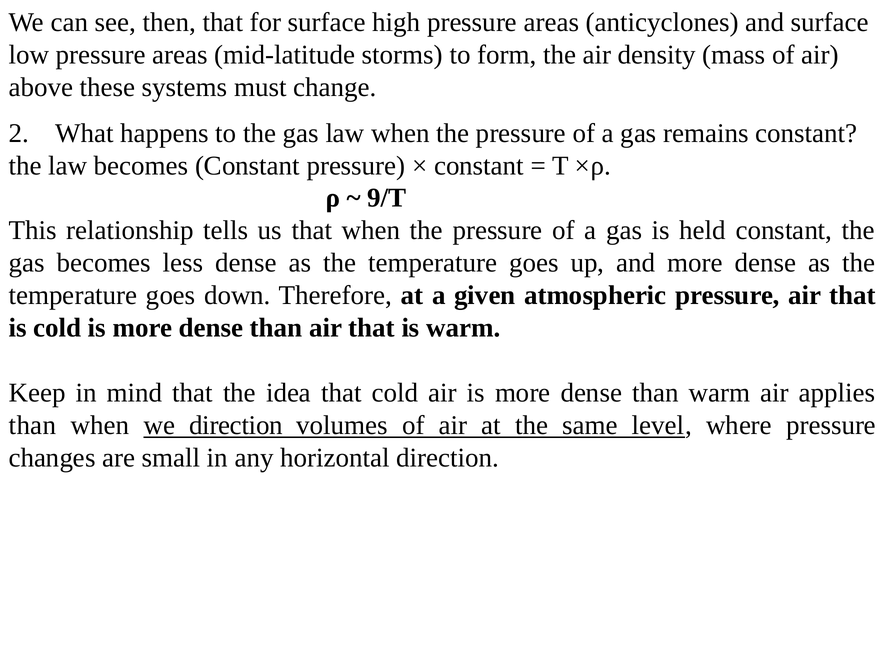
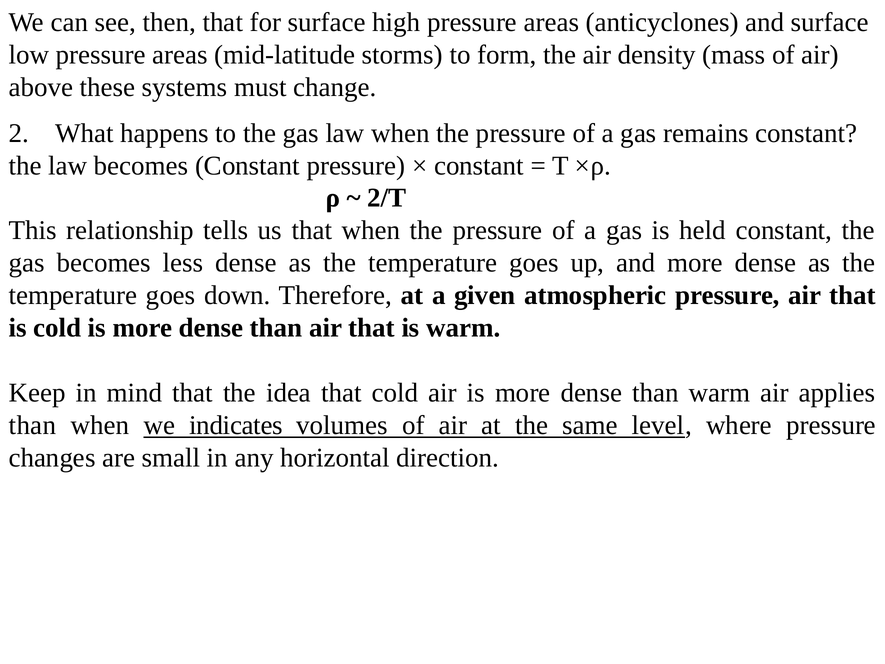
9/T: 9/T -> 2/T (387, 198)
we direction: direction -> indicates (236, 425)
